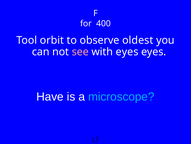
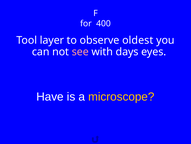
orbit: orbit -> layer (52, 40)
with eyes: eyes -> days (127, 52)
microscope colour: light blue -> yellow (121, 96)
